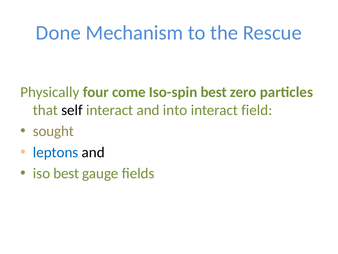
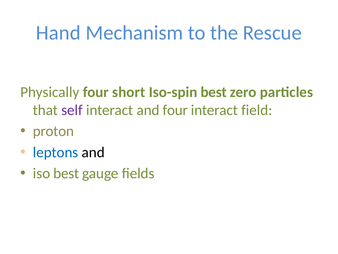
Done: Done -> Hand (58, 33)
come: come -> short (129, 92)
self colour: black -> purple (72, 110)
and into: into -> four (175, 110)
sought: sought -> proton (53, 131)
